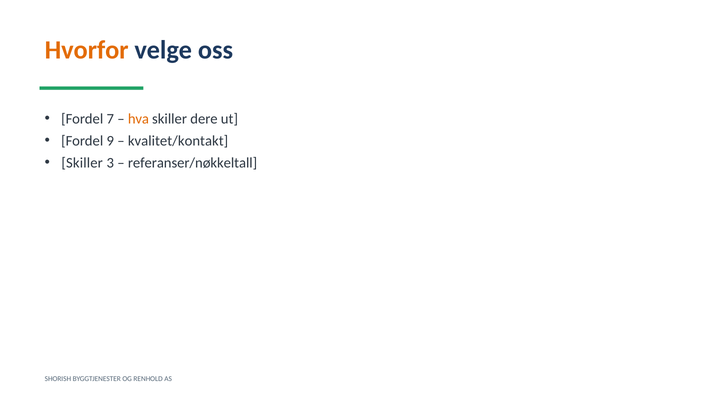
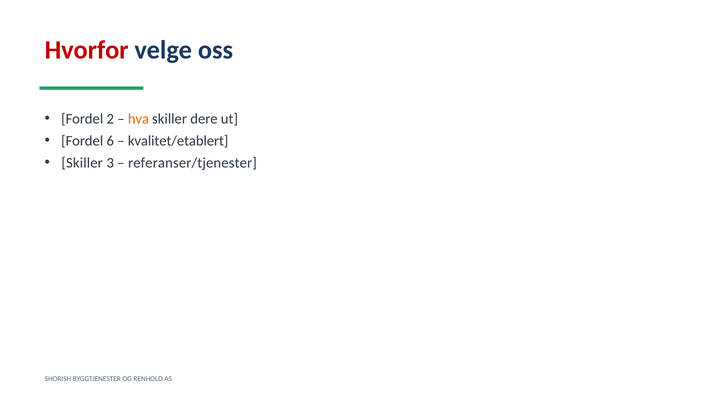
Hvorfor colour: orange -> red (87, 50)
7: 7 -> 2 (110, 119)
9: 9 -> 6 (110, 141)
kvalitet/kontakt: kvalitet/kontakt -> kvalitet/etablert (178, 141)
referanser/nøkkeltall: referanser/nøkkeltall -> referanser/tjenester (192, 163)
